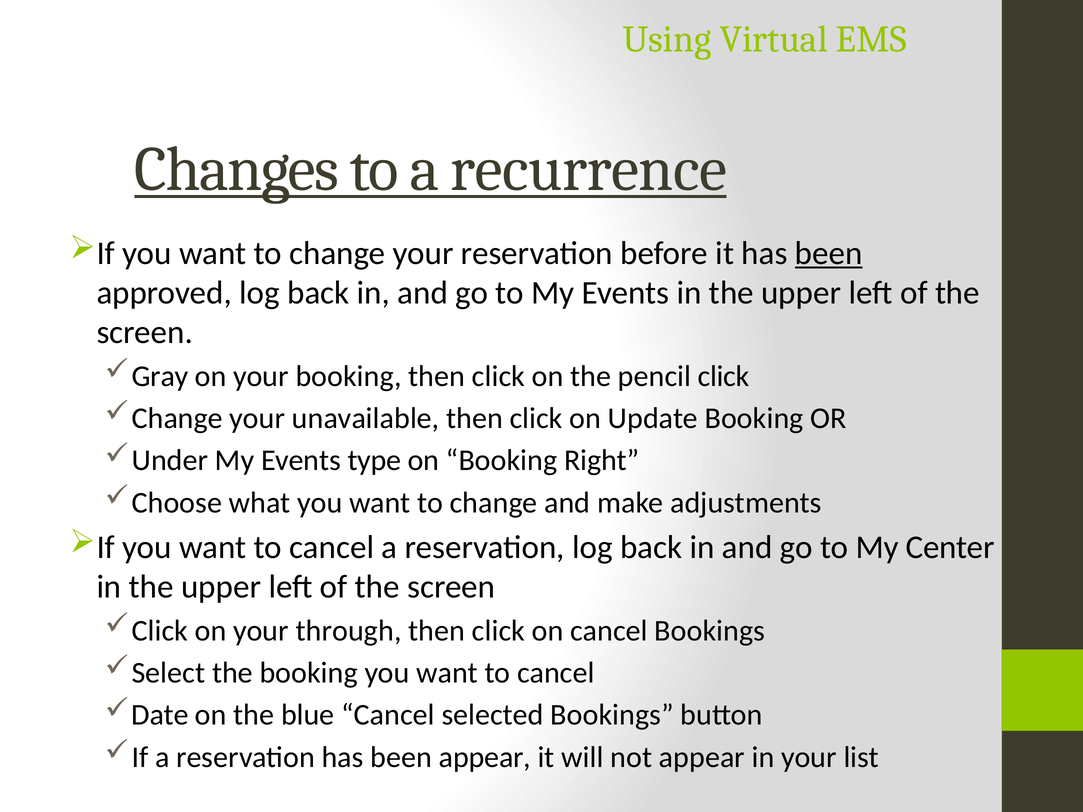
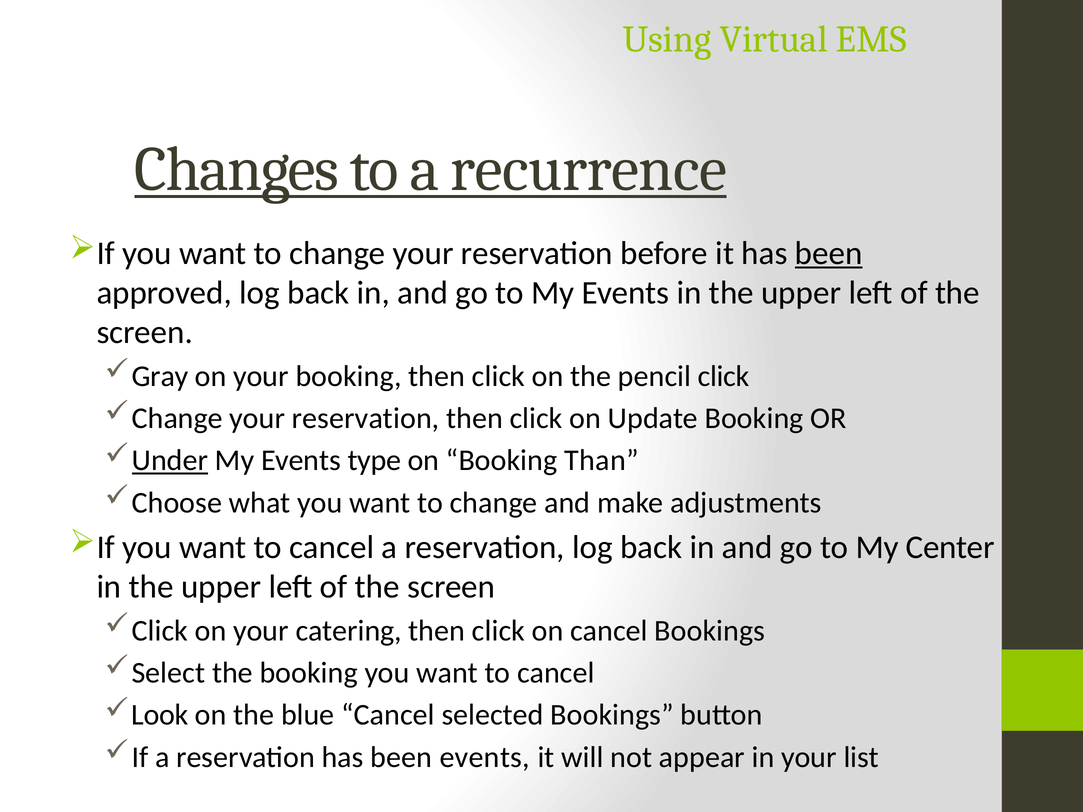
unavailable: unavailable -> reservation (366, 418)
Under underline: none -> present (170, 461)
Right: Right -> Than (602, 461)
through: through -> catering (349, 631)
Date: Date -> Look (160, 715)
been appear: appear -> events (485, 757)
